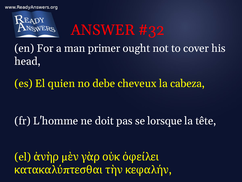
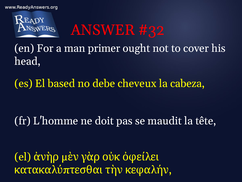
quien: quien -> based (61, 83)
lorsque: lorsque -> maudit (165, 121)
